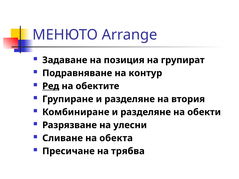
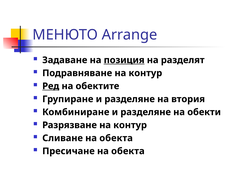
позиция underline: none -> present (124, 60)
групират: групират -> разделят (183, 60)
Разрязване на улесни: улесни -> контур (130, 125)
Пресичане на трябва: трябва -> обекта (128, 151)
